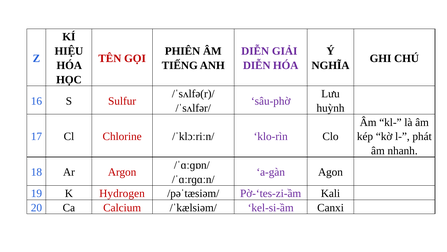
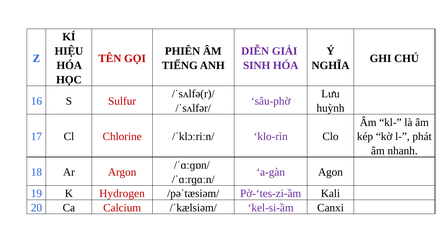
DIỄN: DIỄN -> SINH (257, 65)
